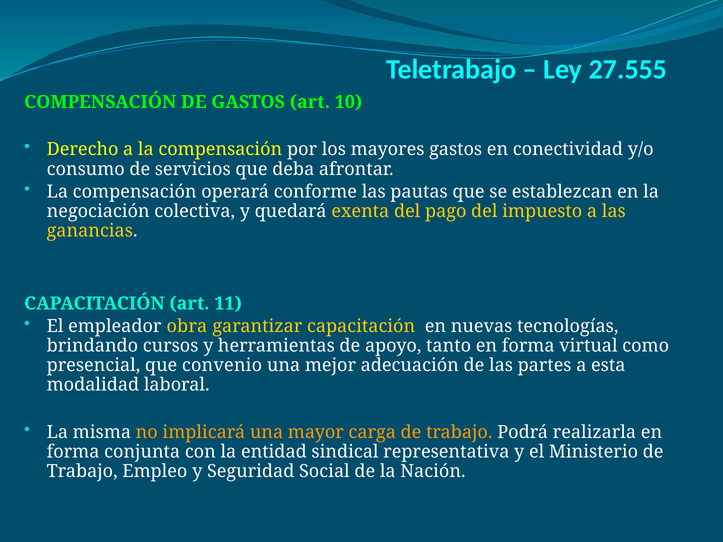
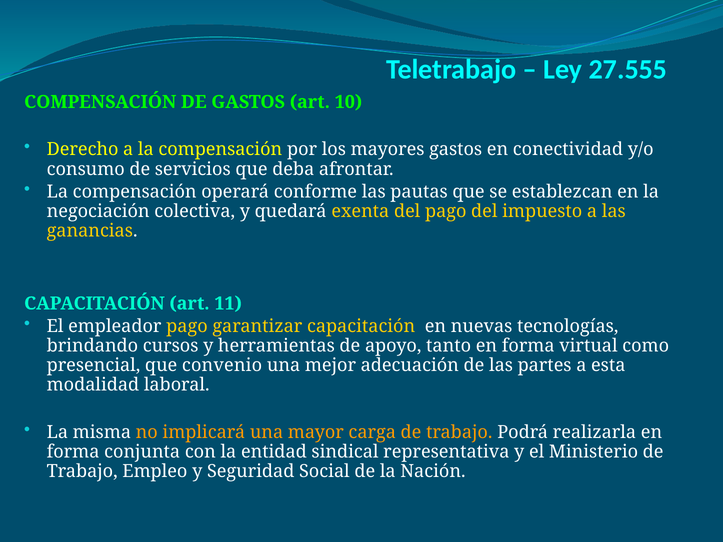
empleador obra: obra -> pago (187, 326)
